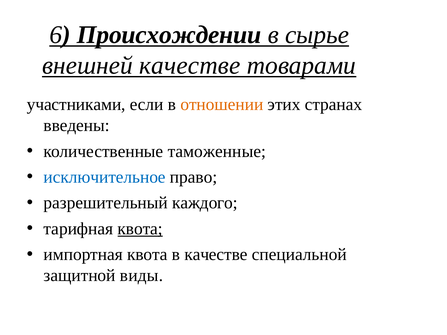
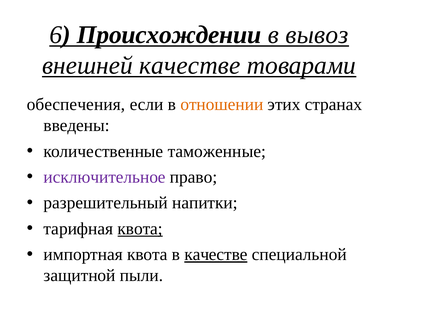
сырье: сырье -> вывоз (317, 35)
участниками: участниками -> обеспечения (76, 105)
исключительное colour: blue -> purple (105, 177)
каждого: каждого -> напитки (205, 203)
качестве underline: none -> present (216, 255)
виды: виды -> пыли (142, 276)
